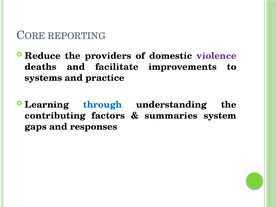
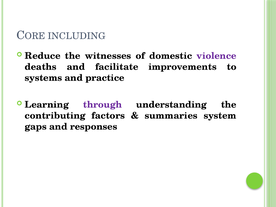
REPORTING: REPORTING -> INCLUDING (77, 36)
providers: providers -> witnesses (108, 56)
through colour: blue -> purple (103, 105)
